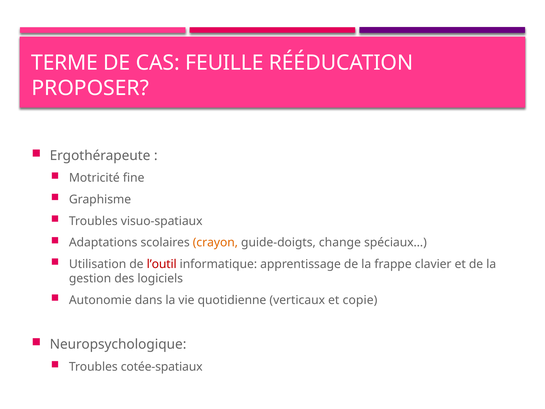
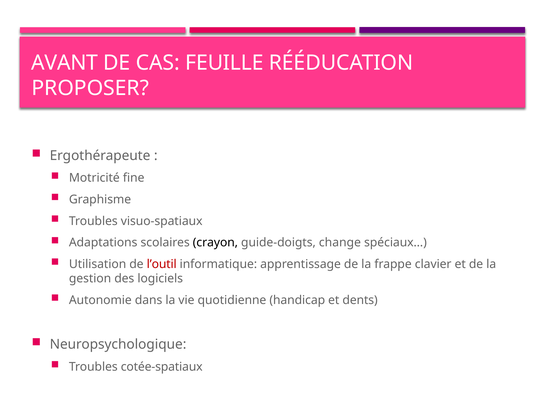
TERME: TERME -> AVANT (65, 63)
crayon colour: orange -> black (215, 242)
verticaux: verticaux -> handicap (297, 300)
copie: copie -> dents (360, 300)
